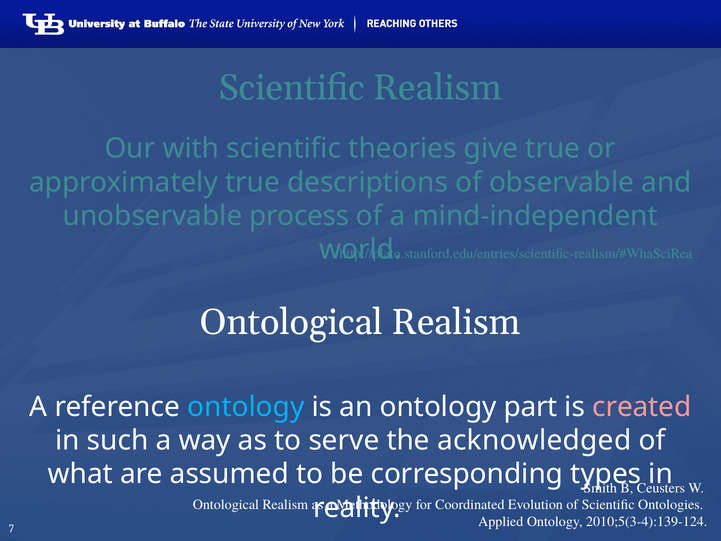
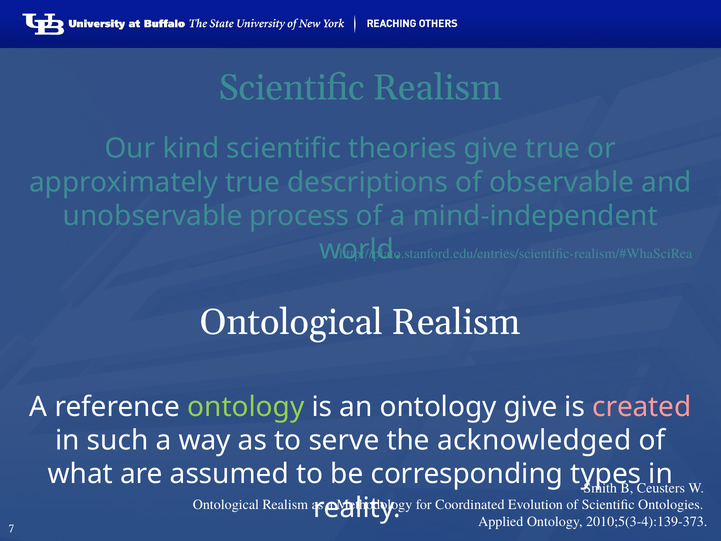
with: with -> kind (191, 149)
ontology colour: light blue -> light green (246, 407)
ontology part: part -> give (531, 407)
2010;5(3-4):139-124: 2010;5(3-4):139-124 -> 2010;5(3-4):139-373 (647, 521)
